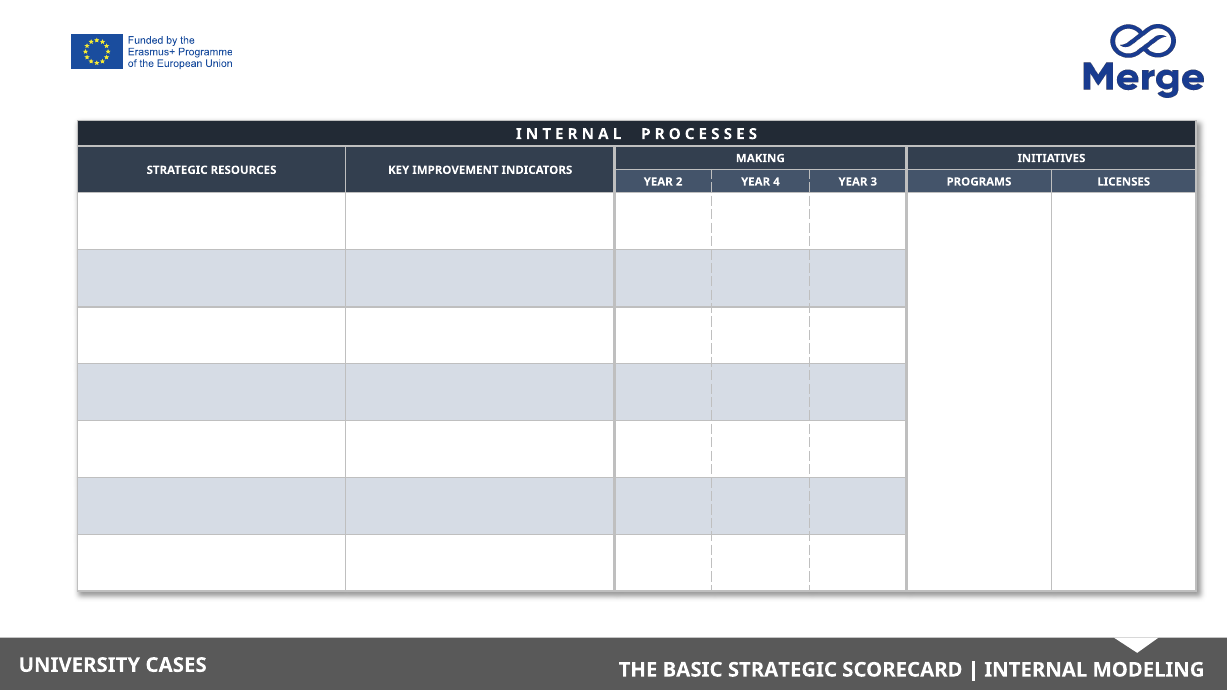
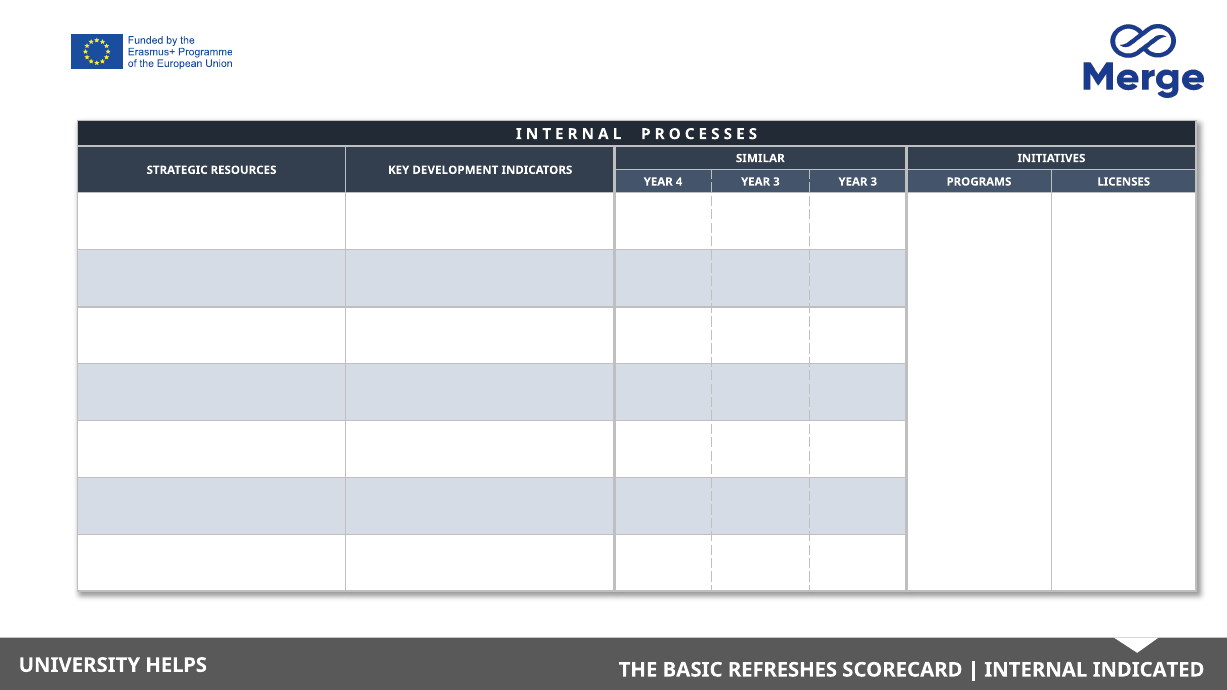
MAKING: MAKING -> SIMILAR (760, 158)
IMPROVEMENT: IMPROVEMENT -> DEVELOPMENT (455, 170)
2: 2 -> 4 (679, 182)
4: 4 -> 3 (776, 182)
CASES: CASES -> HELPS (176, 665)
STRATEGIC: STRATEGIC -> REFRESHES (783, 670)
MODELING: MODELING -> INDICATED (1149, 670)
